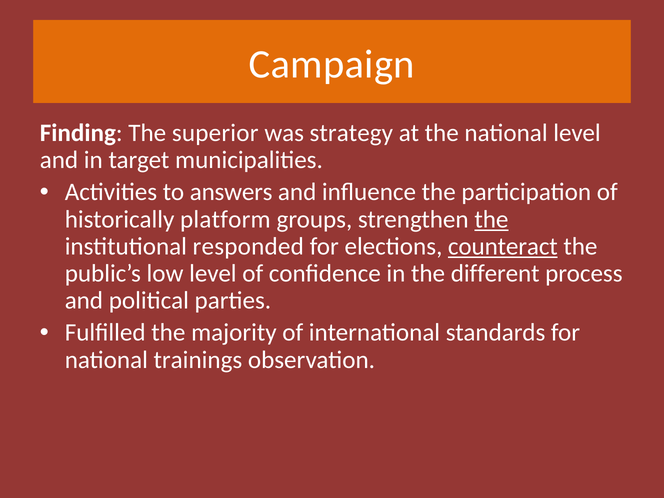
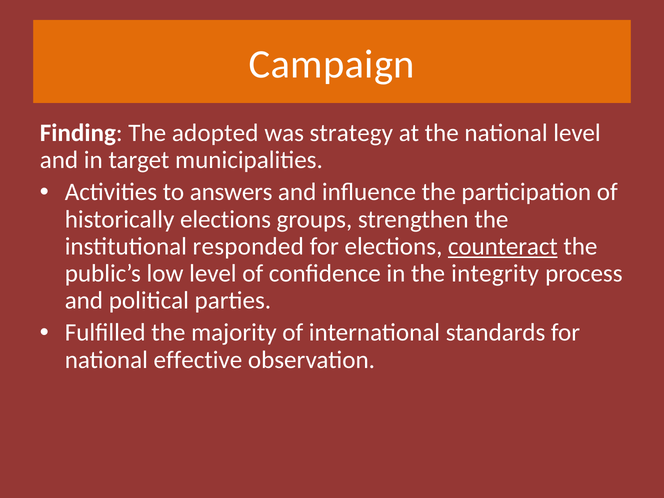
superior: superior -> adopted (215, 133)
historically platform: platform -> elections (226, 219)
the underline: present -> none (491, 219)
different: different -> integrity (495, 273)
trainings: trainings -> effective (198, 360)
